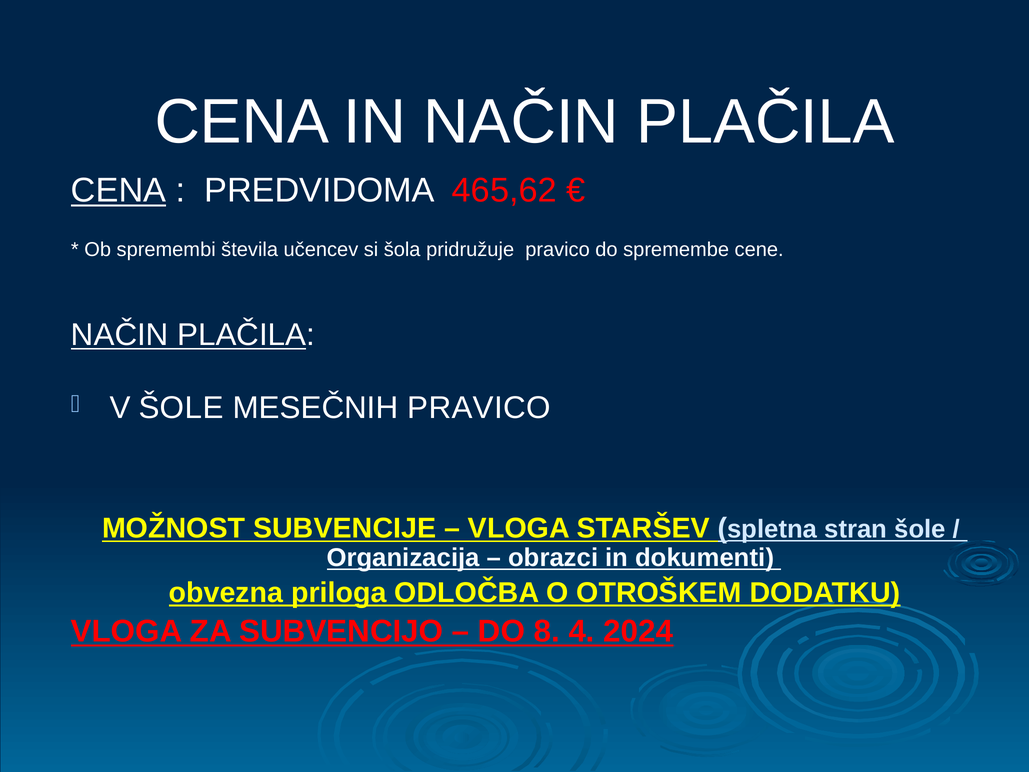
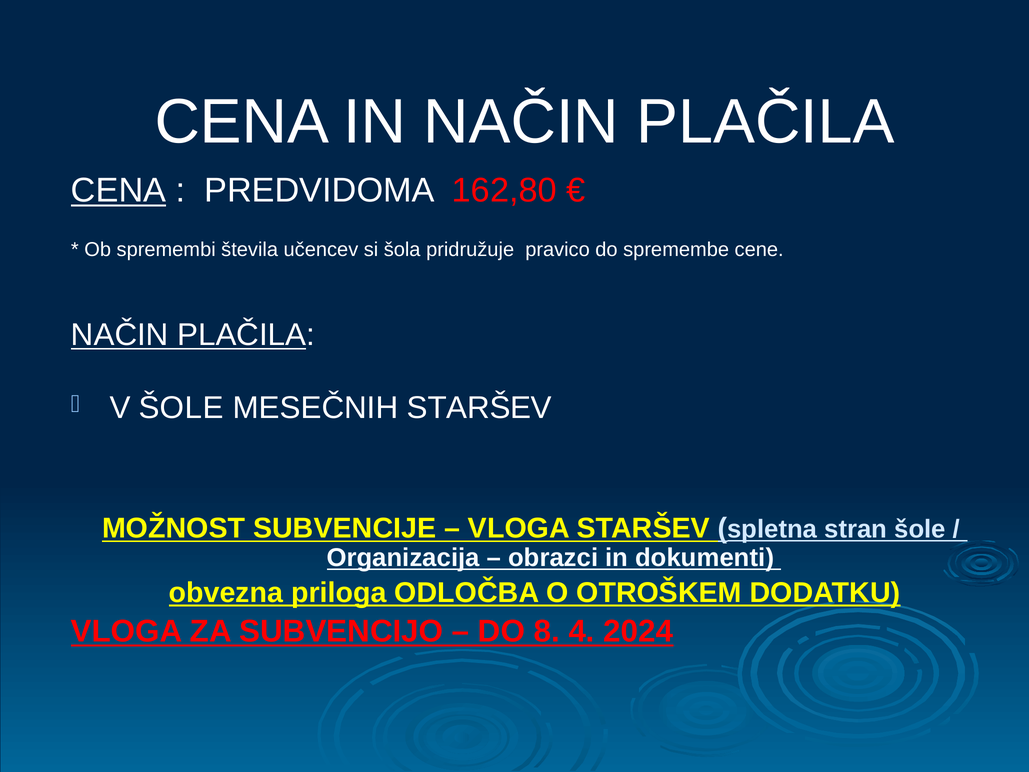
465,62: 465,62 -> 162,80 (504, 191)
MESEČNIH PRAVICO: PRAVICO -> STARŠEV (479, 408)
